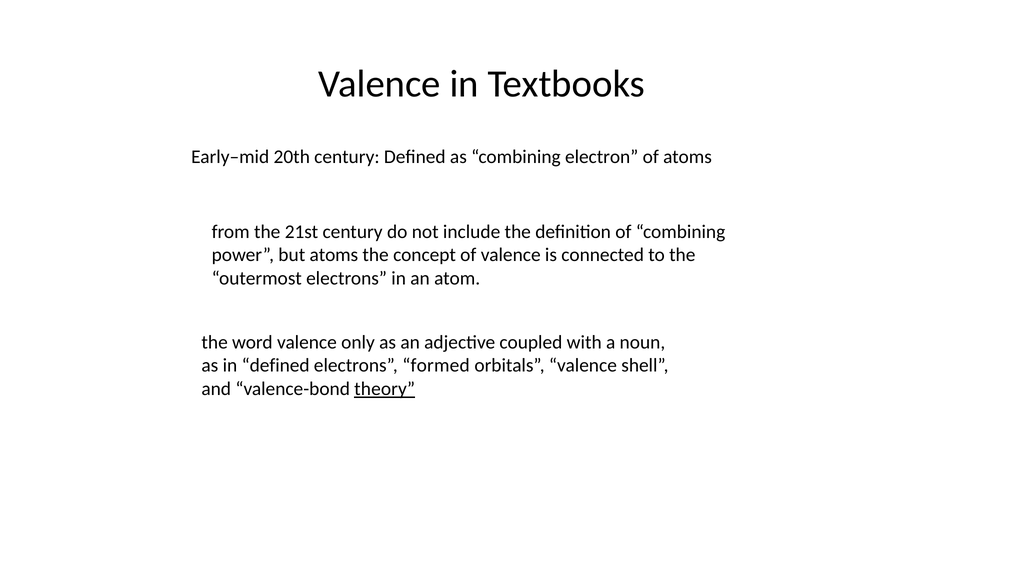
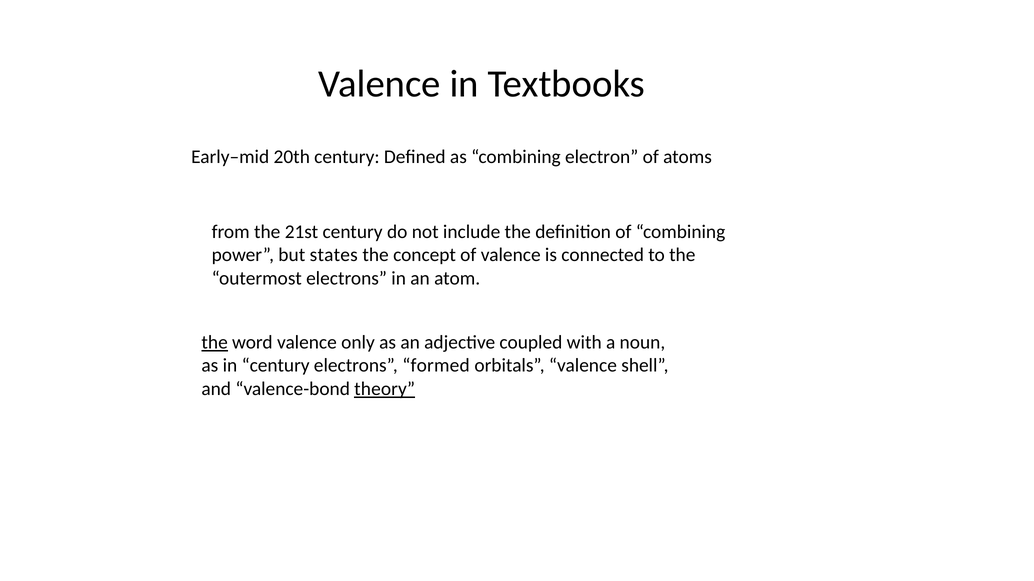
but atoms: atoms -> states (334, 255)
the underline: none -> present (215, 343)
in defined: defined -> century (276, 366)
